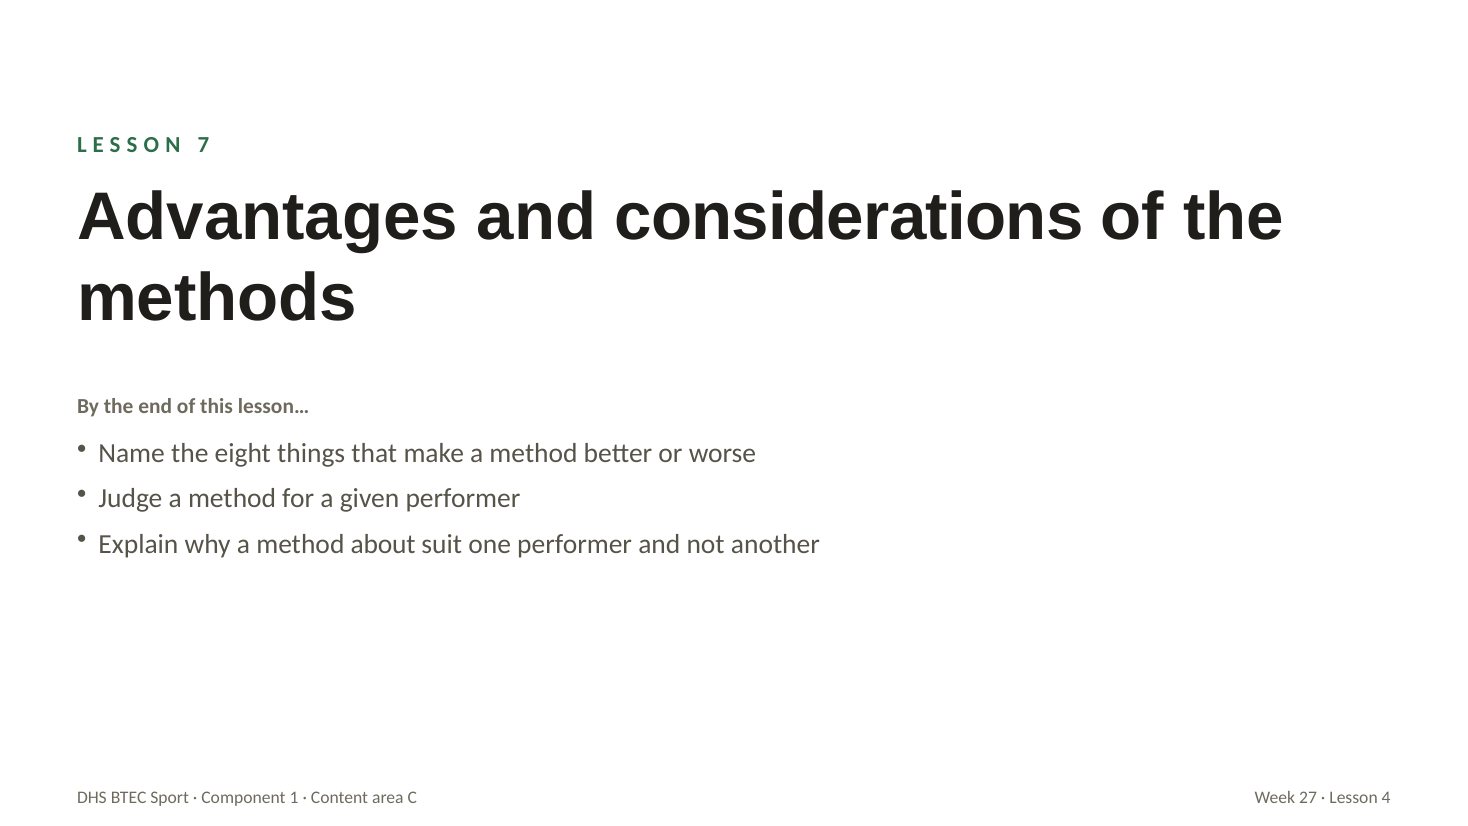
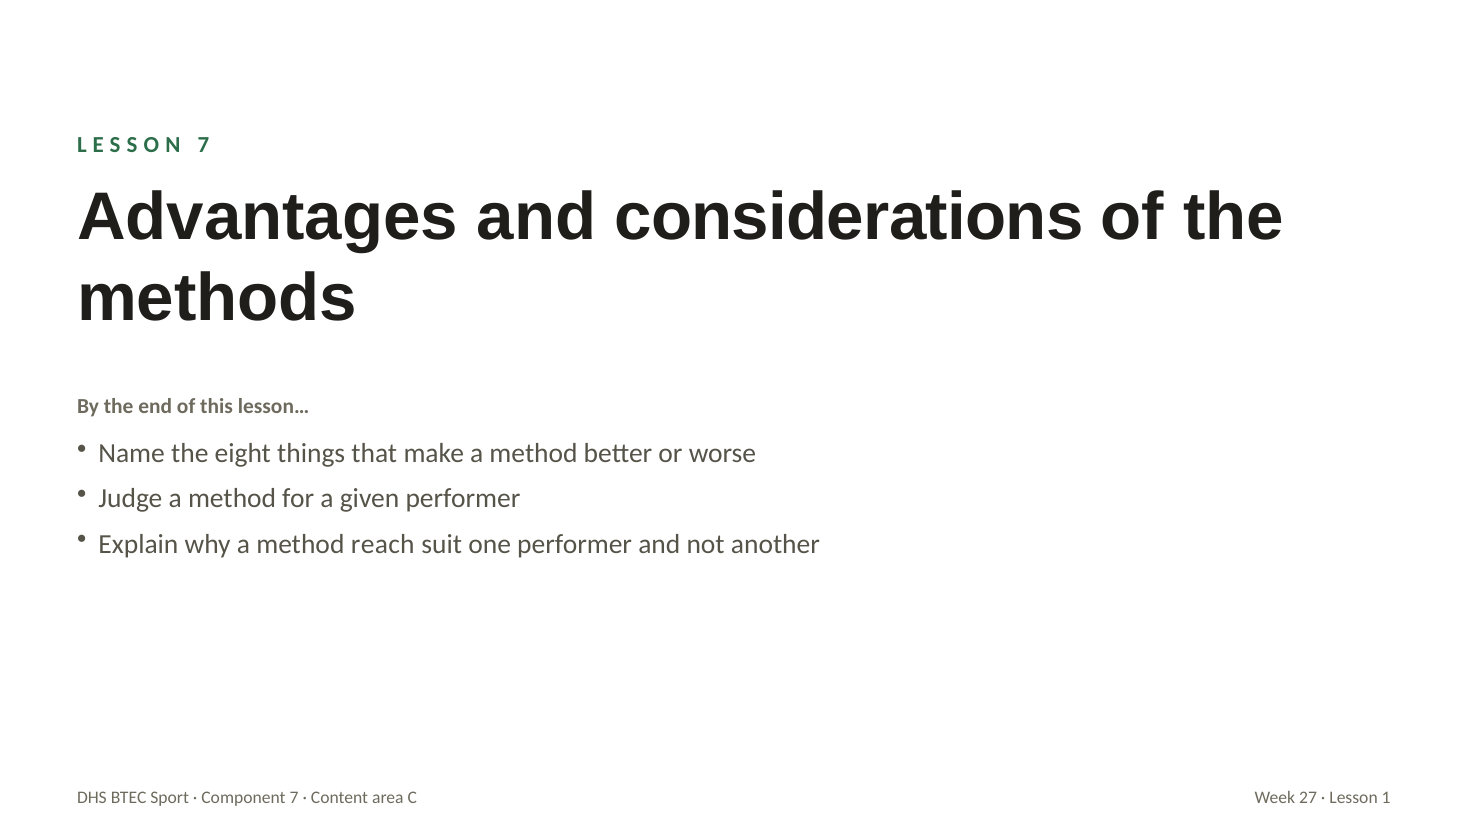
about: about -> reach (383, 544)
Component 1: 1 -> 7 (294, 797)
4: 4 -> 1 (1386, 797)
